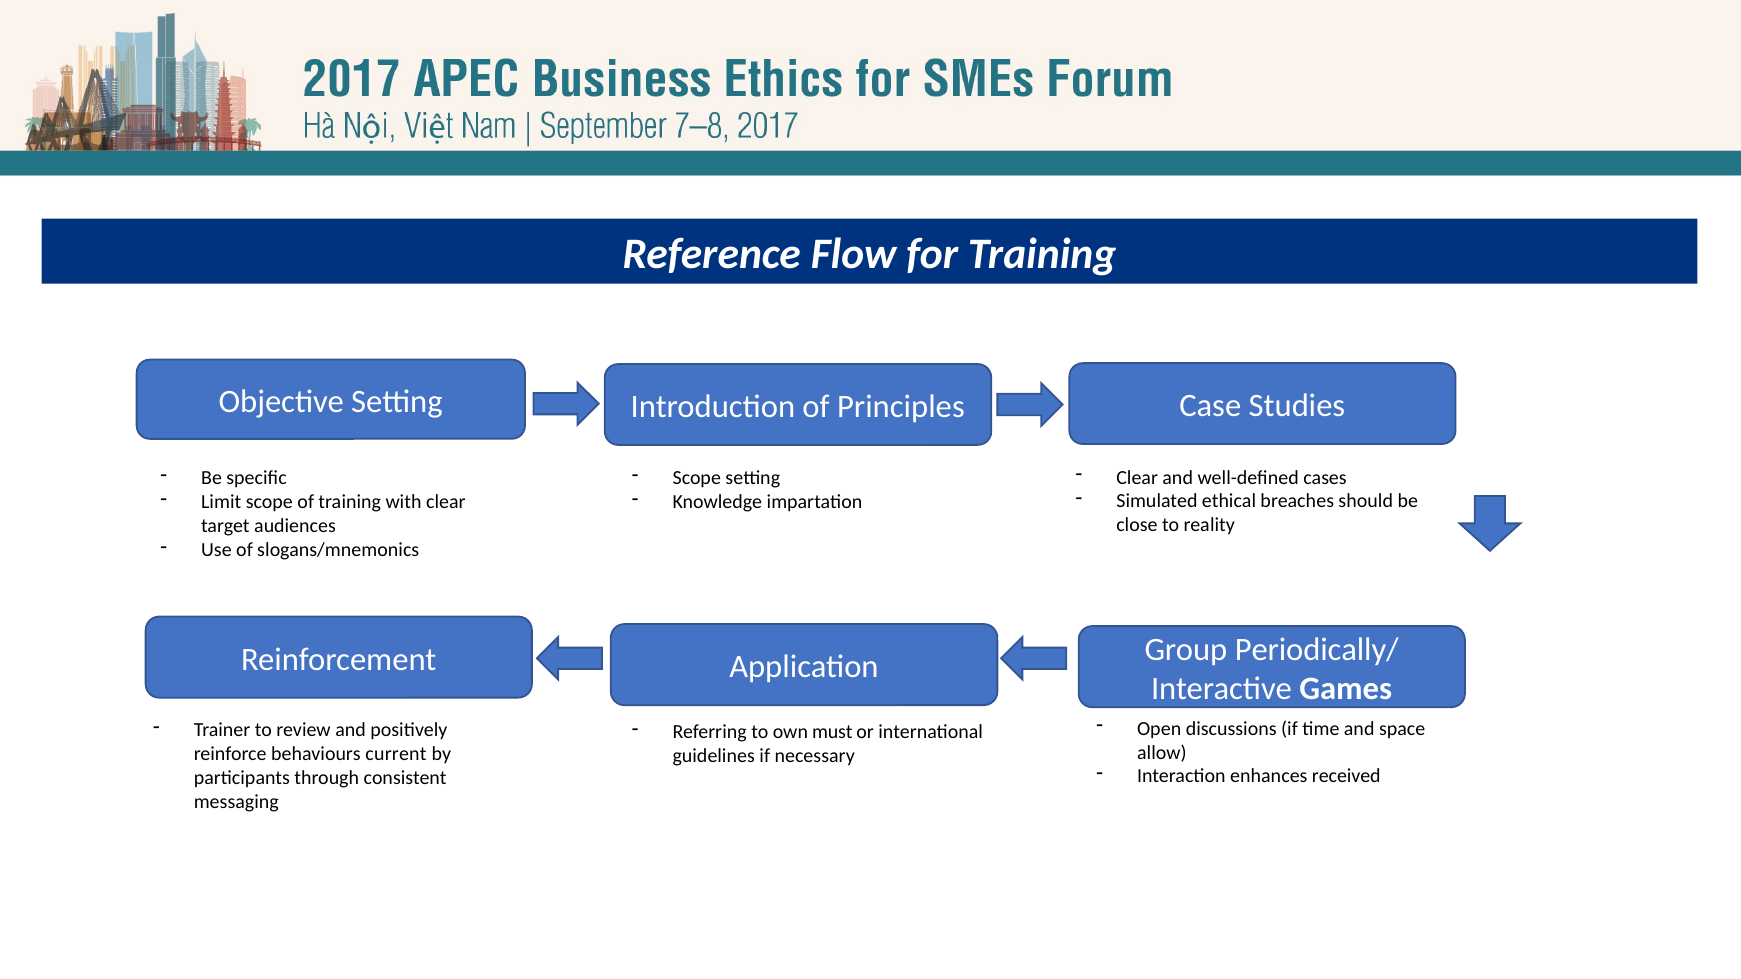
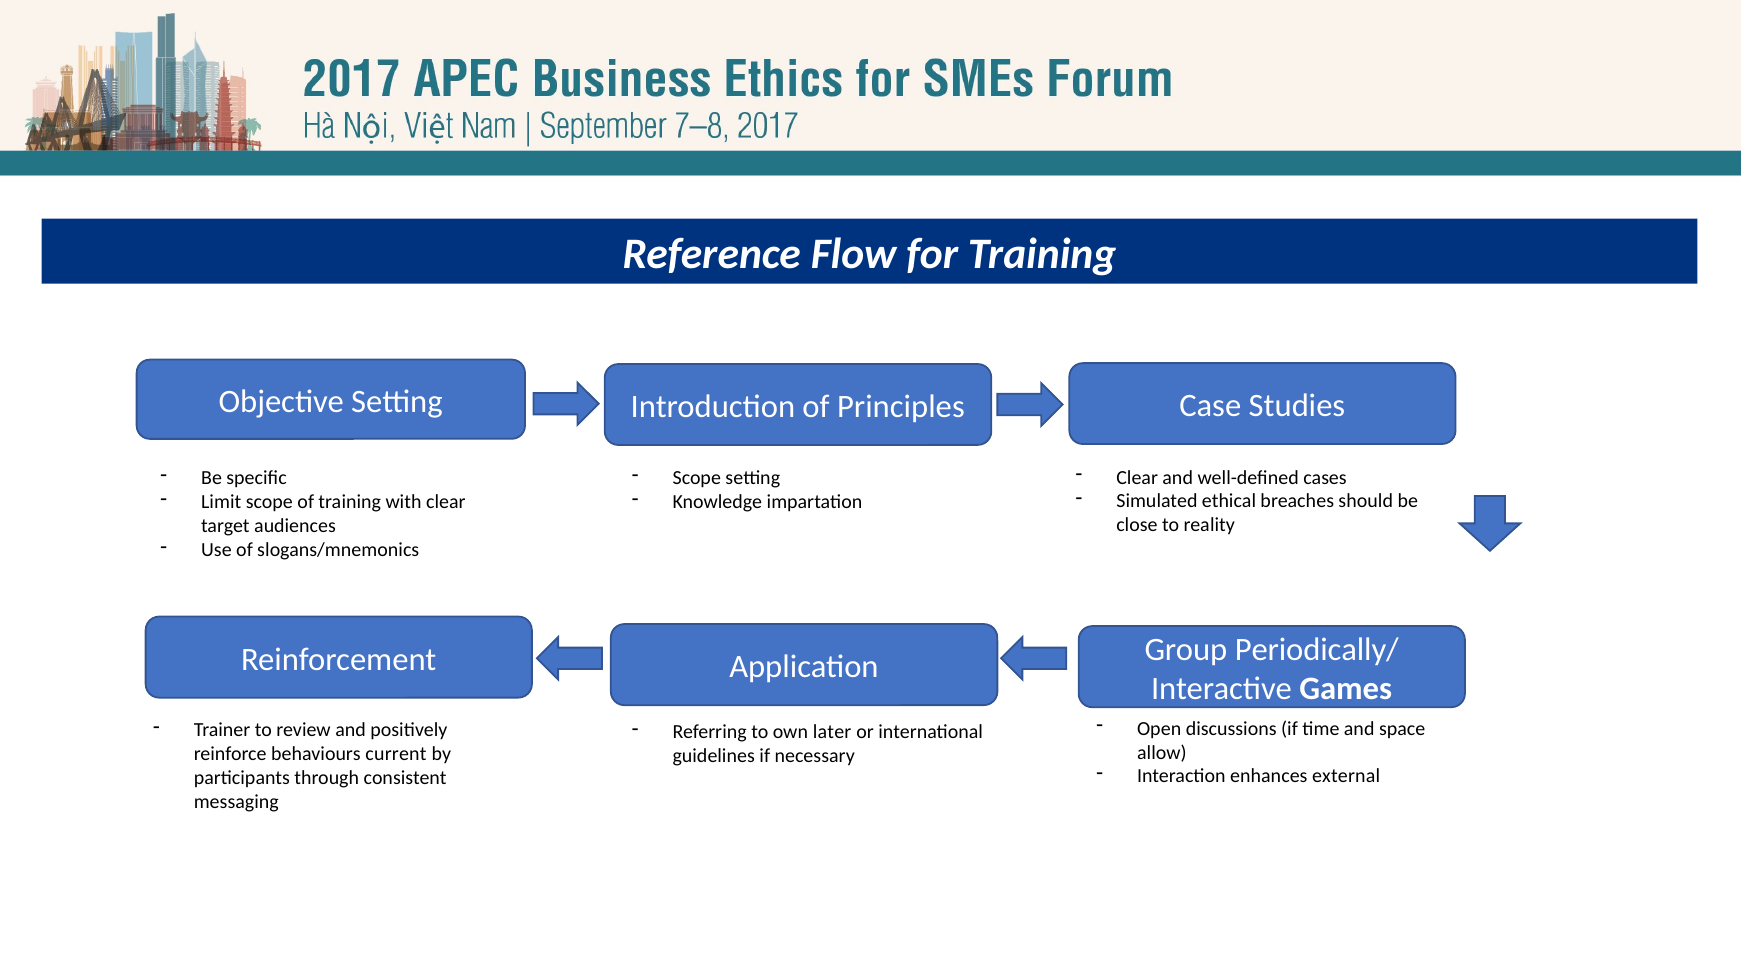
must: must -> later (832, 733)
received: received -> external (1346, 777)
